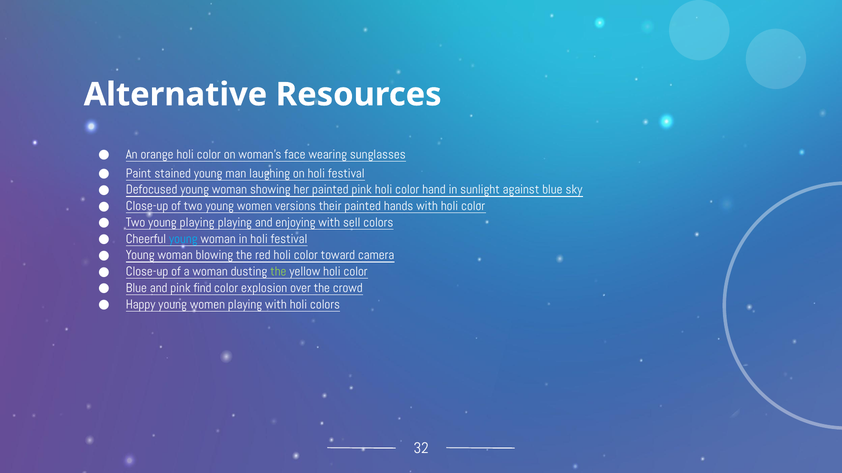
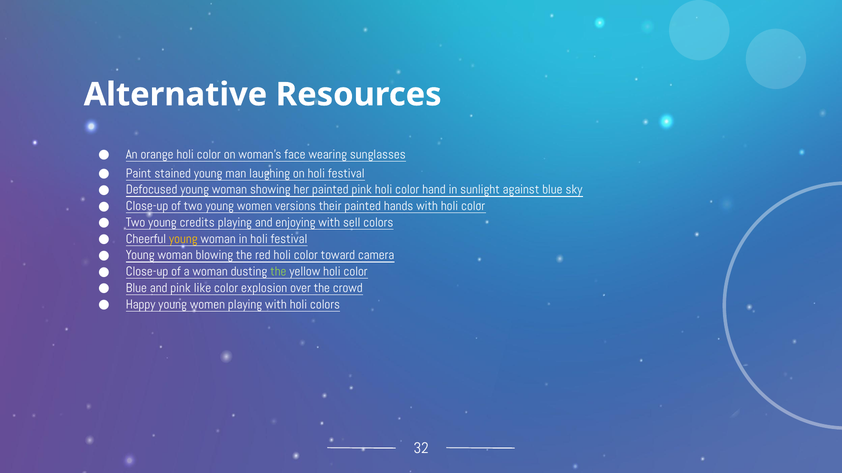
young playing: playing -> credits (197, 223)
young colour: light blue -> yellow (183, 239)
find: find -> like (202, 288)
